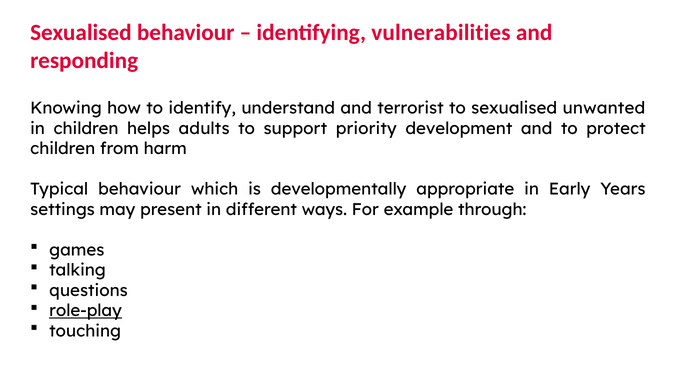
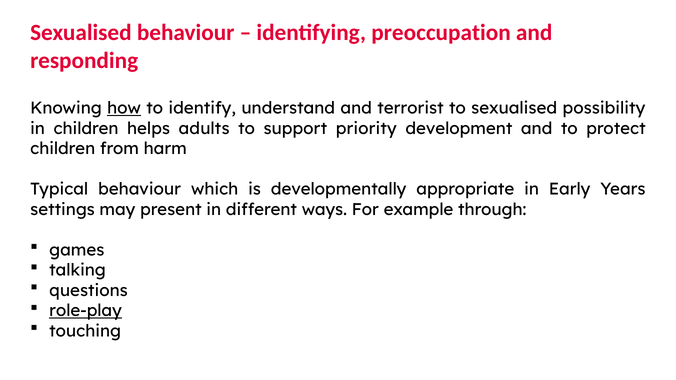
vulnerabilities: vulnerabilities -> preoccupation (441, 33)
how underline: none -> present (124, 108)
unwanted: unwanted -> possibility (604, 108)
